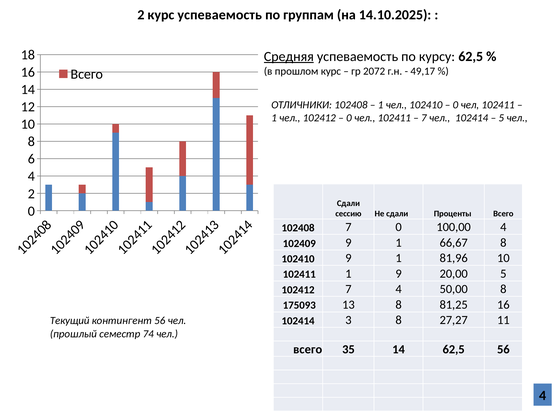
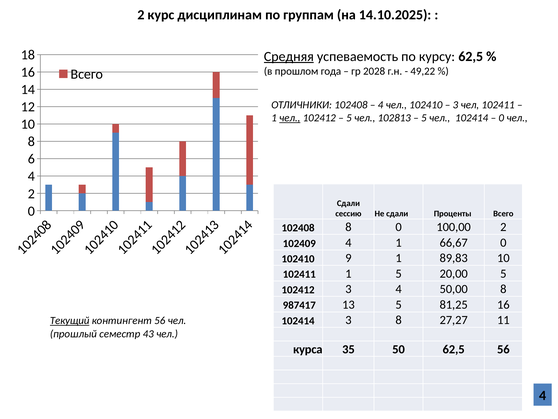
курс успеваемость: успеваемость -> дисциплинам (220, 15)
прошлом курс: курс -> года (331, 71)
2072: 2072 -> 2028 (374, 71)
49,17: 49,17 -> 49,22 (423, 71)
1: 1 -> 4 (381, 105)
0: 0 -> 3 (455, 105)
чел underline: none -> present (290, 118)
0: 0 -> 5 (349, 118)
102411: 102411 -> 102813 (394, 118)
7: 7 -> 5 (424, 118)
5: 5 -> 0 (501, 118)
102408 7: 7 -> 8 (348, 227)
100,00 4: 4 -> 2 (503, 227)
102409 9: 9 -> 4 (348, 242)
66,67 8: 8 -> 0 (503, 242)
81,96: 81,96 -> 89,83 (454, 258)
1 9: 9 -> 5 (399, 273)
102412 7: 7 -> 3 (348, 289)
175093: 175093 -> 987417 (299, 305)
13 8: 8 -> 5 (399, 304)
Текущий underline: none -> present (70, 320)
74: 74 -> 43 (148, 333)
всего: всего -> курса (308, 349)
35 14: 14 -> 50 (399, 349)
